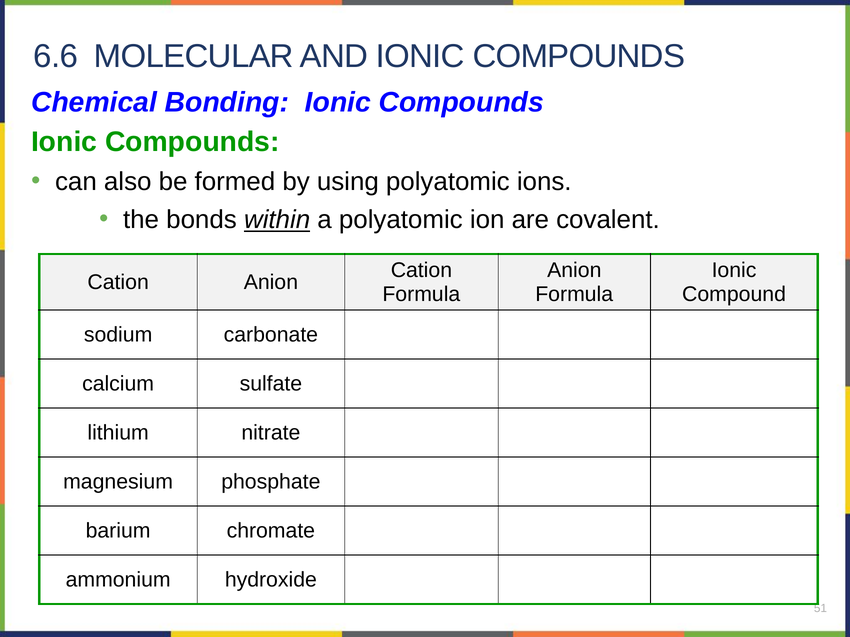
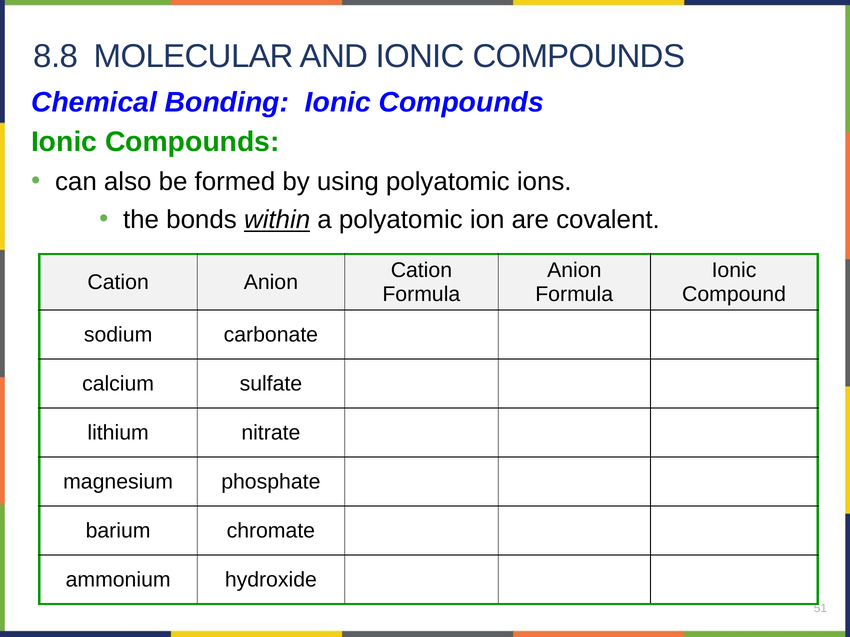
6.6: 6.6 -> 8.8 (56, 56)
